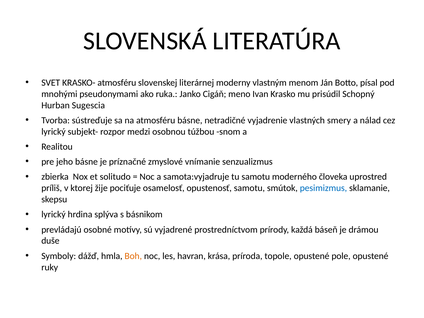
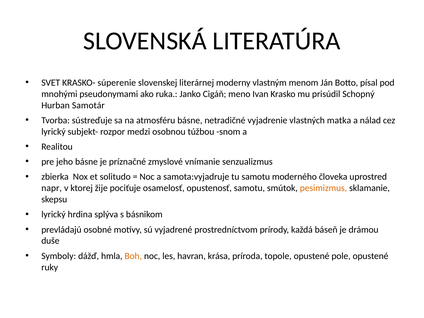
KRASKO- atmosféru: atmosféru -> súperenie (117, 83)
Sugescia: Sugescia -> Samotár (88, 105)
smery: smery -> matka (339, 120)
príliš: príliš -> napr (52, 188)
pesimizmus colour: blue -> orange (323, 188)
